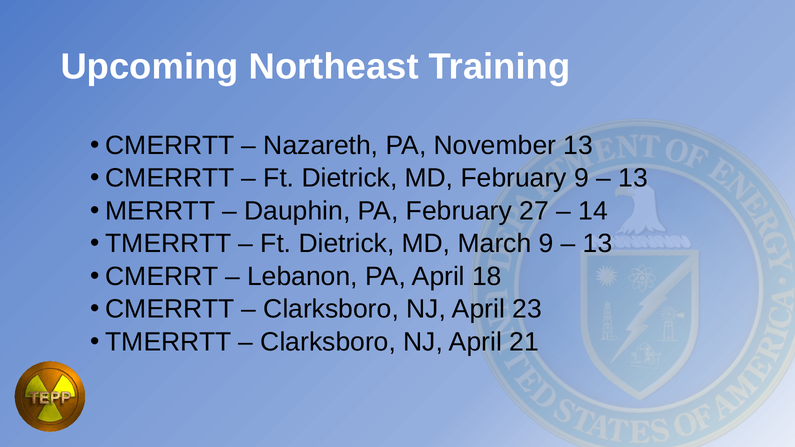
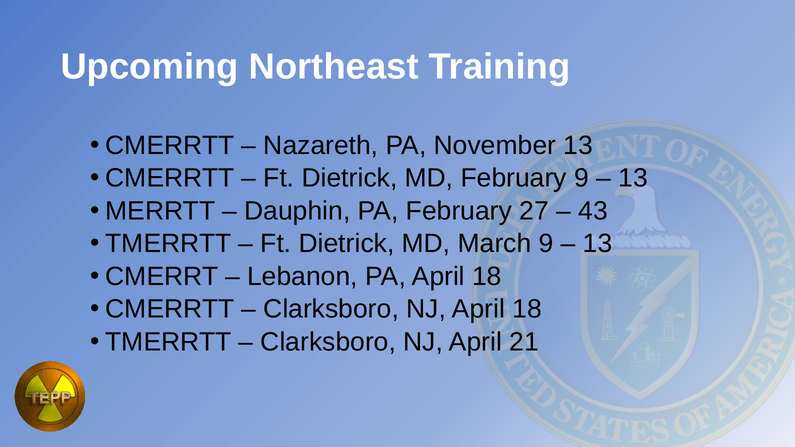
14: 14 -> 43 (593, 211)
NJ April 23: 23 -> 18 (527, 309)
